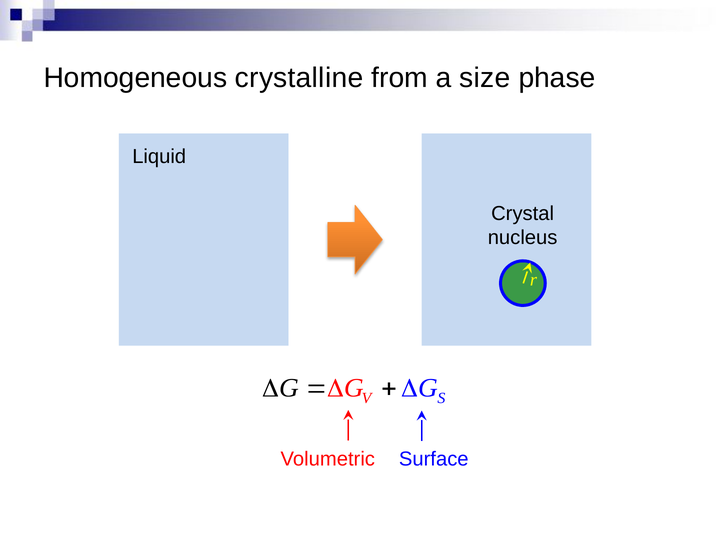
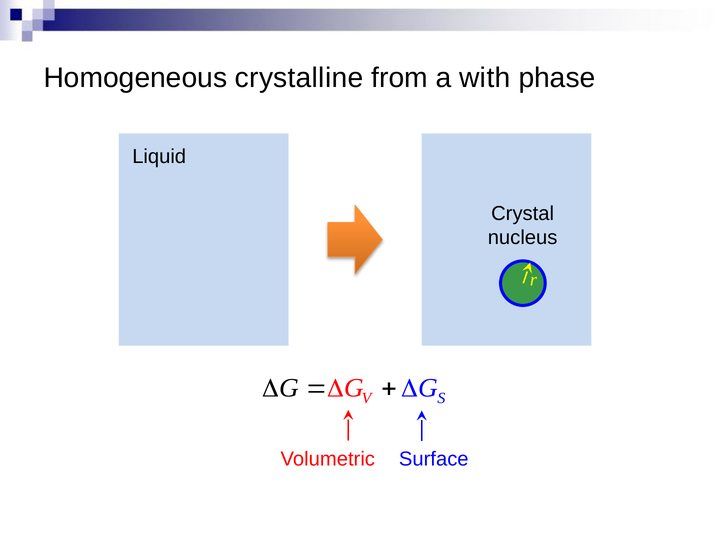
size: size -> with (485, 78)
